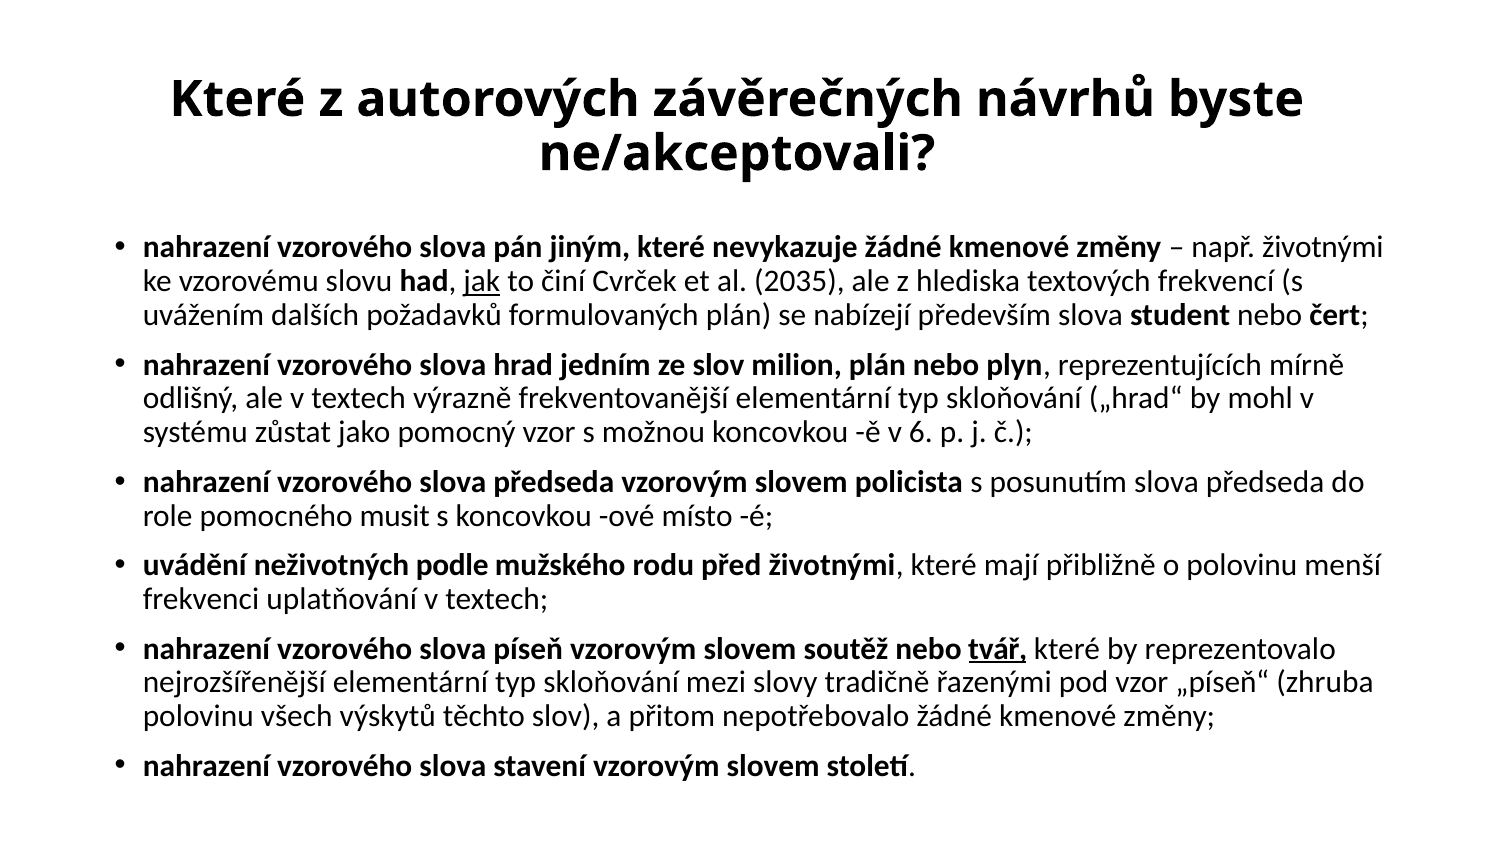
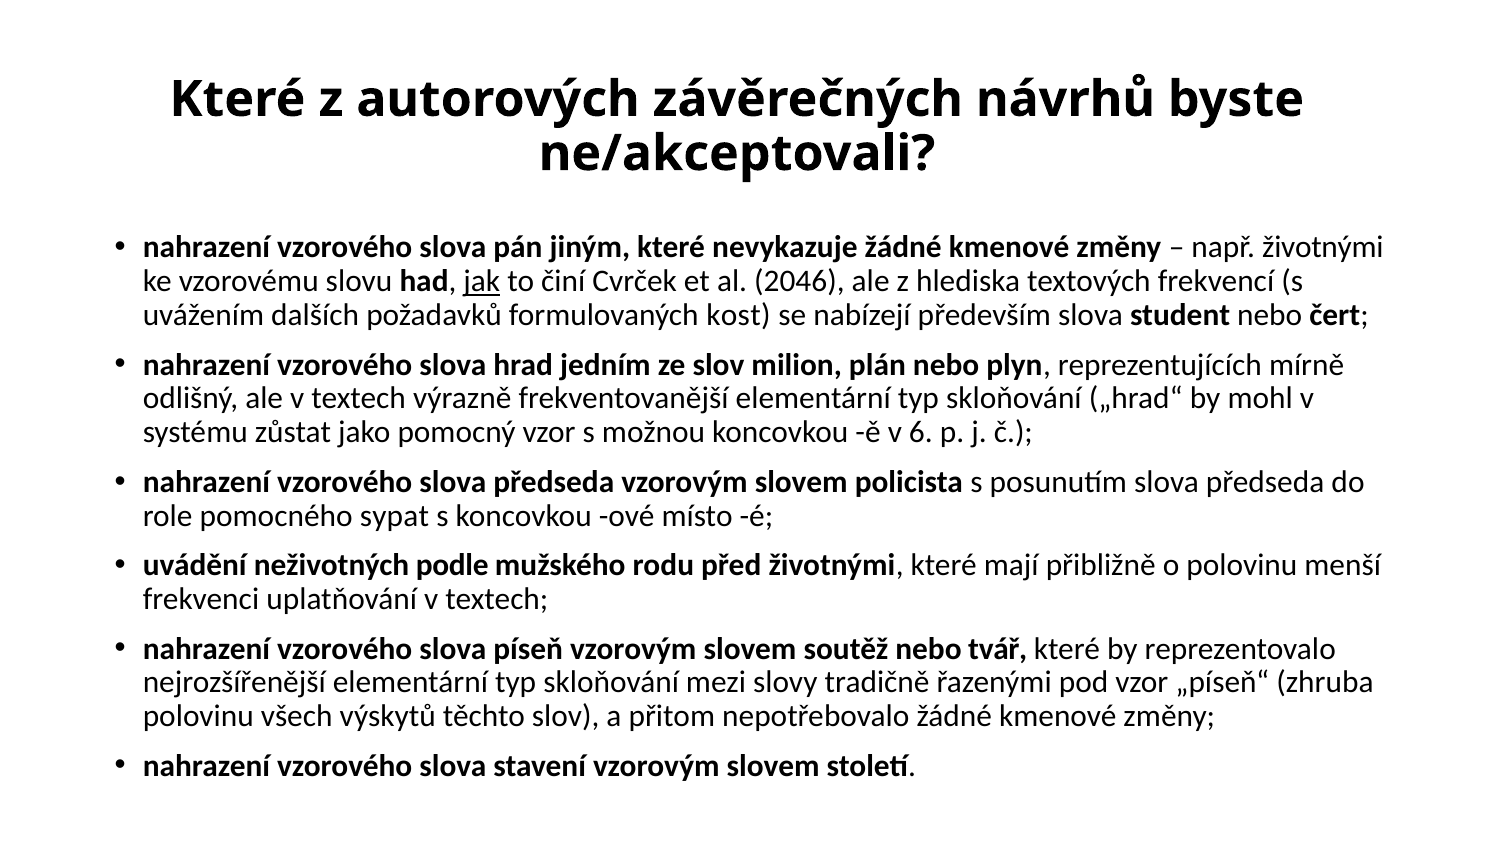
2035: 2035 -> 2046 (799, 281)
formulovaných plán: plán -> kost (738, 315)
musit: musit -> sypat (394, 516)
tvář underline: present -> none (998, 649)
